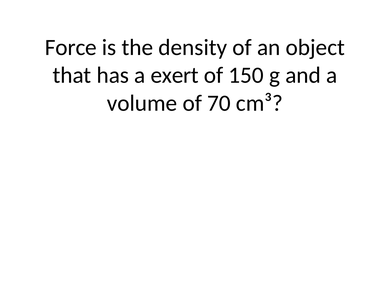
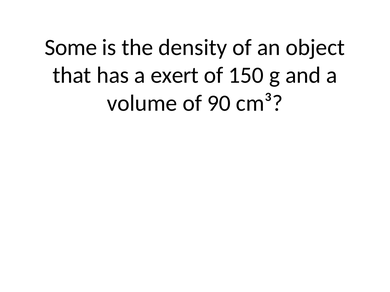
Force: Force -> Some (71, 47)
70: 70 -> 90 (219, 103)
